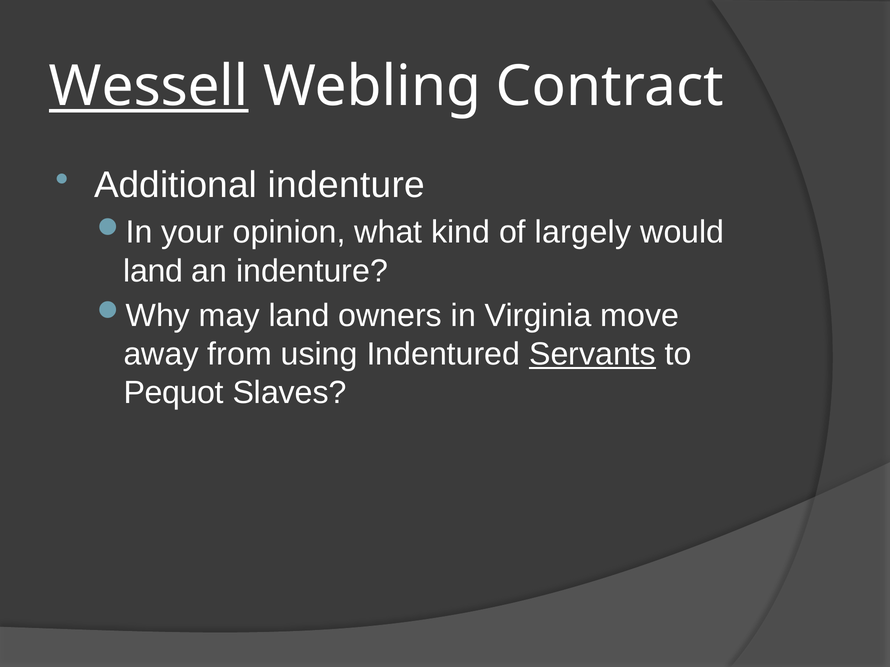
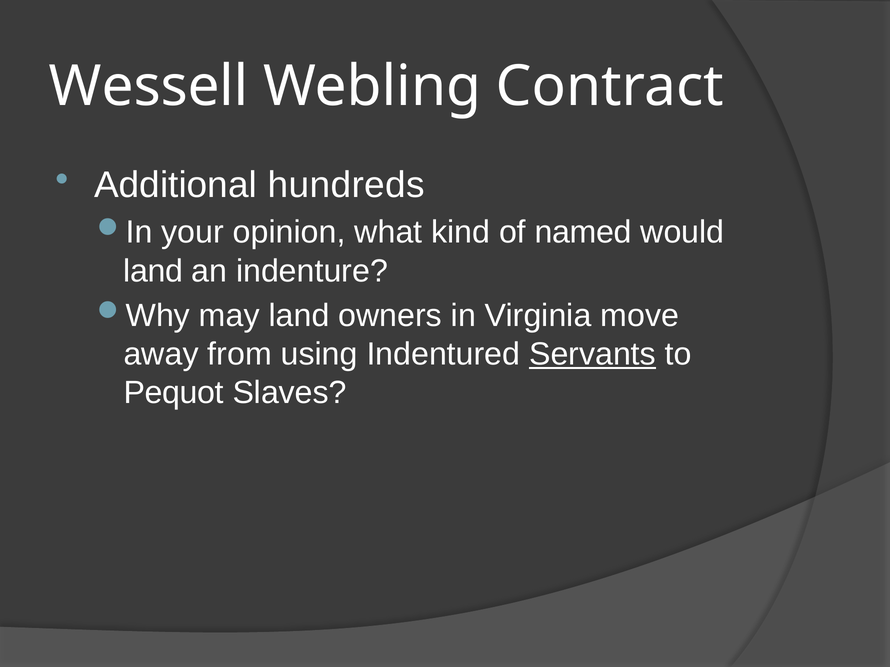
Wessell underline: present -> none (149, 86)
Additional indenture: indenture -> hundreds (346, 185)
largely: largely -> named (583, 233)
